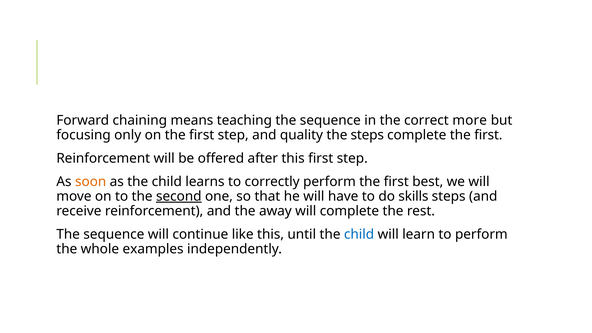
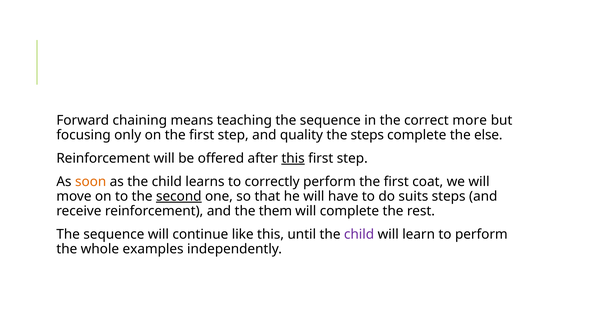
complete the first: first -> else (488, 135)
this underline: none -> present (293, 158)
best: best -> coat (428, 182)
skills: skills -> suits (413, 196)
away: away -> them (275, 211)
child colour: blue -> purple (359, 234)
